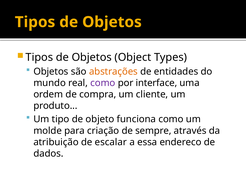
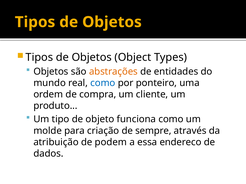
como colour: purple -> blue (103, 83)
interface: interface -> ponteiro (156, 83)
escalar: escalar -> podem (111, 142)
